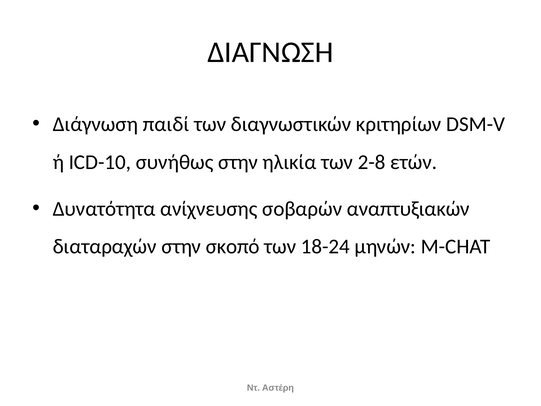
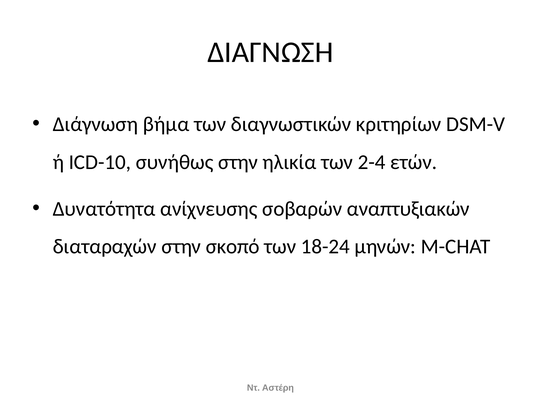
παιδί: παιδί -> βήμα (166, 124)
2-8: 2-8 -> 2-4 (372, 162)
